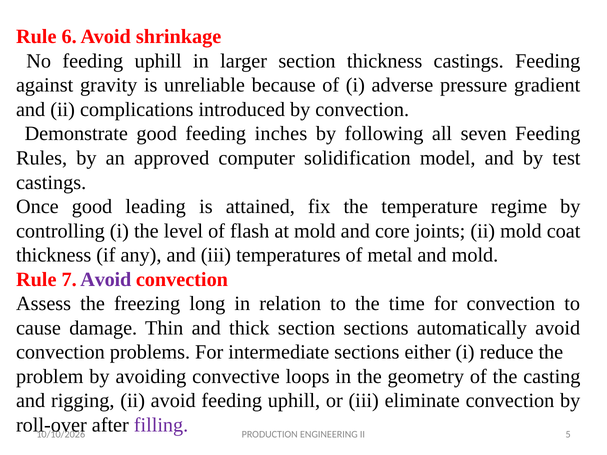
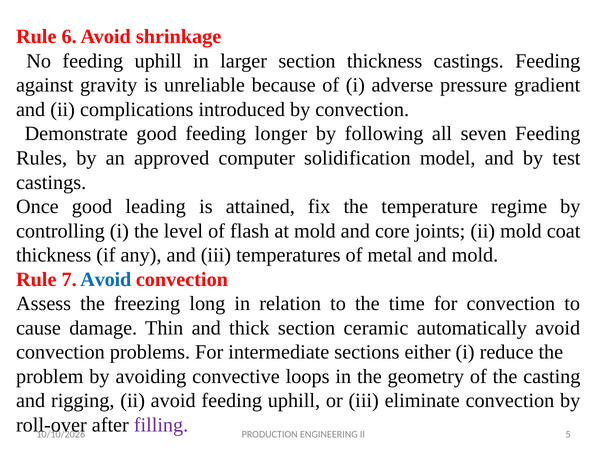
inches: inches -> longer (281, 134)
Avoid colour: purple -> blue (106, 280)
section sections: sections -> ceramic (376, 328)
